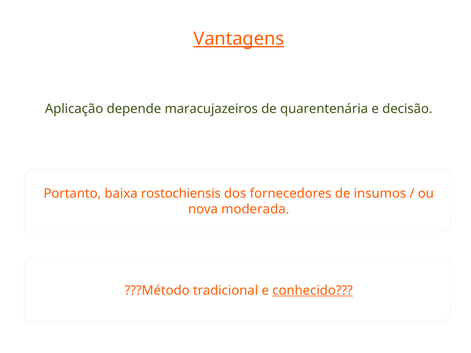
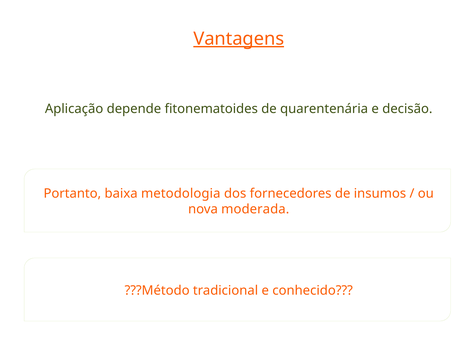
maracujazeiros: maracujazeiros -> fitonematoides (211, 109)
rostochiensis: rostochiensis -> metodologia (181, 194)
conhecido underline: present -> none (313, 291)
